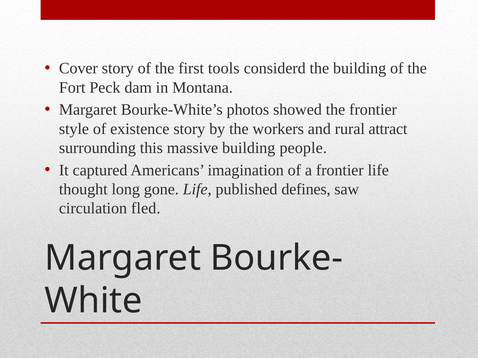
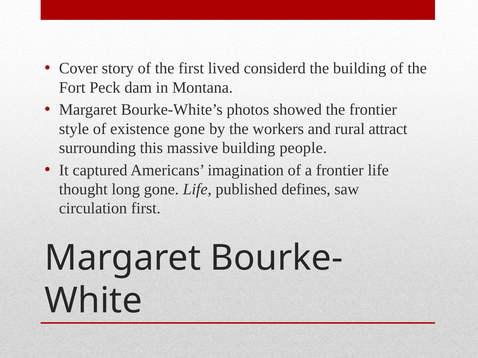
tools: tools -> lived (224, 68)
existence story: story -> gone (189, 129)
circulation fled: fled -> first (146, 209)
